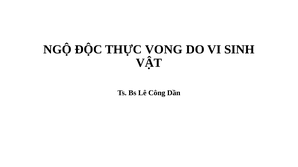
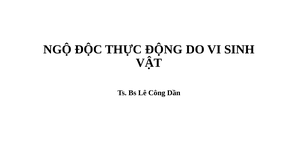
VONG: VONG -> ĐỘNG (164, 50)
